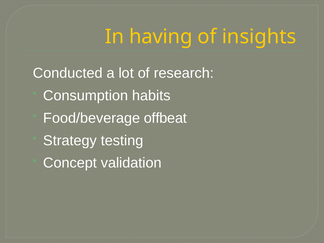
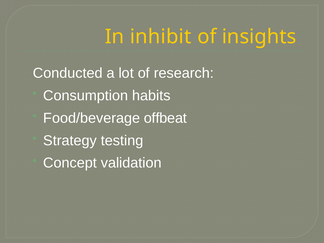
having: having -> inhibit (161, 37)
